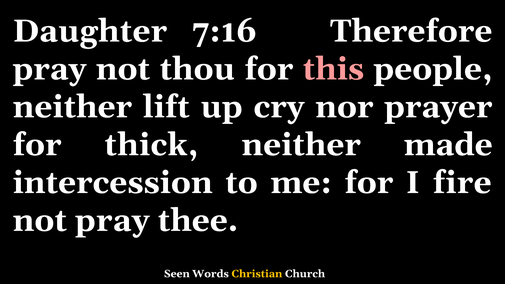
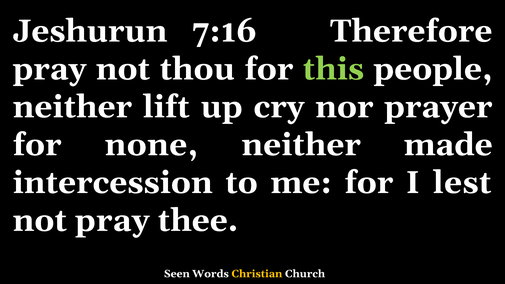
Daughter: Daughter -> Jeshurun (90, 31)
this colour: pink -> light green (333, 69)
thick: thick -> none (151, 145)
fire: fire -> lest (462, 183)
